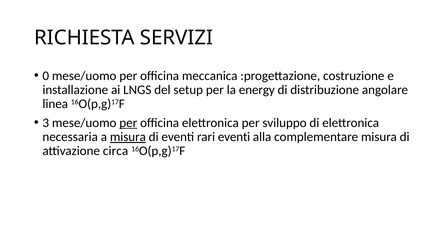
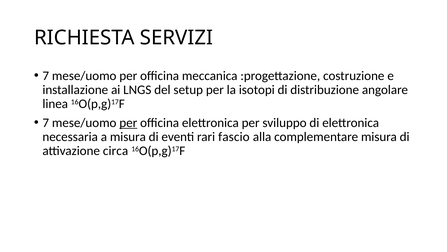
0: 0 -> 7 (46, 76)
energy: energy -> isotopi (257, 90)
3: 3 -> 7 (46, 122)
misura underline: present -> none (128, 137)
rari eventi: eventi -> fascio (234, 137)
